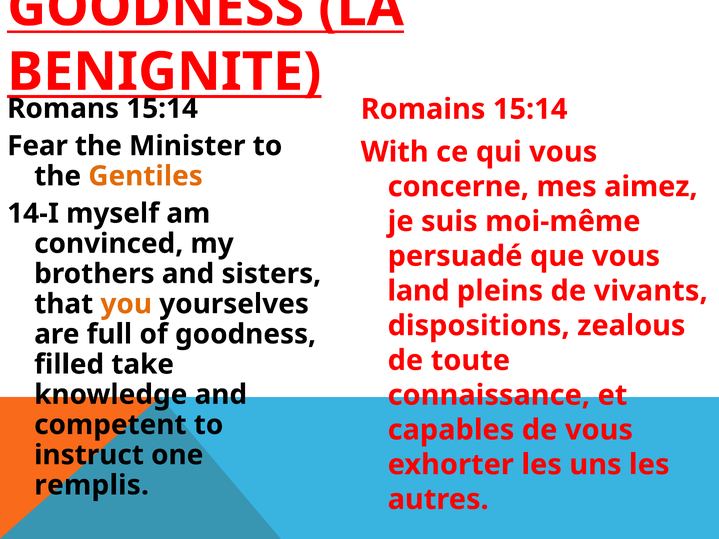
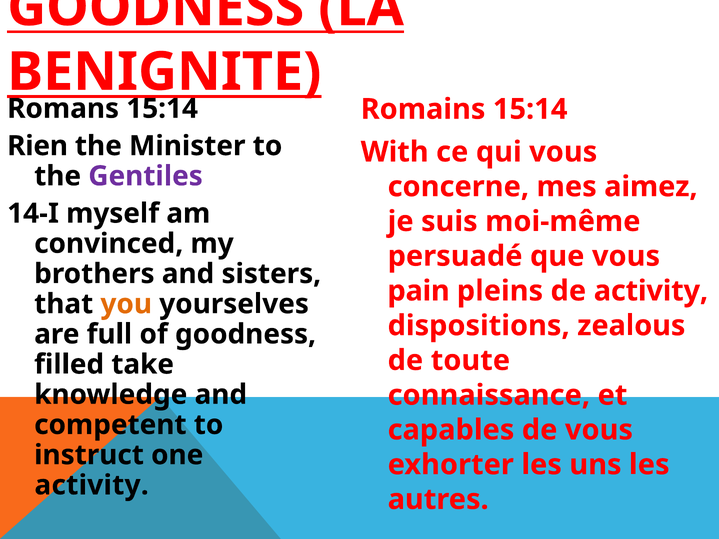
Fear: Fear -> Rien (38, 146)
Gentiles colour: orange -> purple (146, 176)
land: land -> pain (419, 291)
de vivants: vivants -> activity (651, 291)
remplis: remplis -> activity (92, 485)
